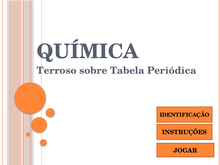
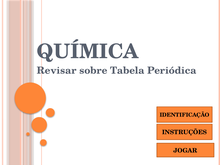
Terroso: Terroso -> Revisar (57, 70)
